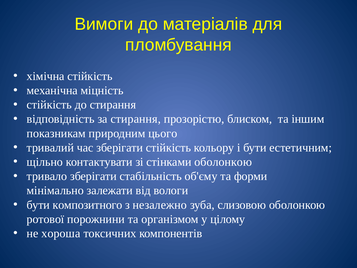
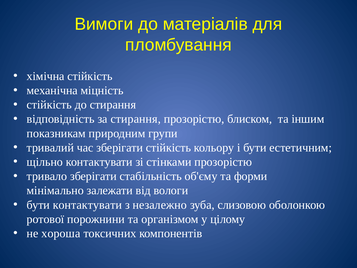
цього: цього -> групи (163, 133)
стінками оболонкою: оболонкою -> прозорістю (223, 162)
бути композитного: композитного -> контактувати (87, 205)
